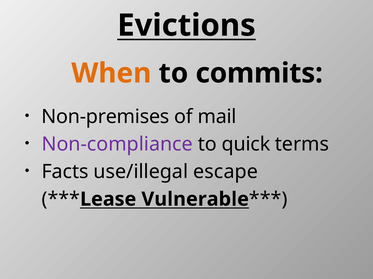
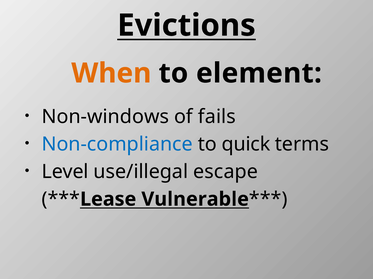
commits: commits -> element (259, 73)
Non-premises: Non-premises -> Non-windows (105, 117)
mail: mail -> fails (217, 117)
Non-compliance colour: purple -> blue (117, 145)
Facts: Facts -> Level (65, 172)
